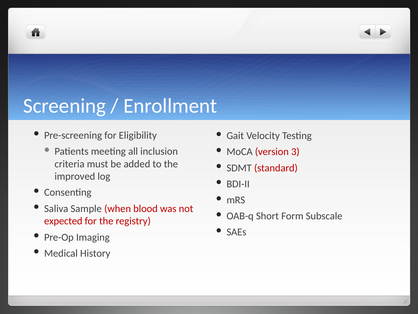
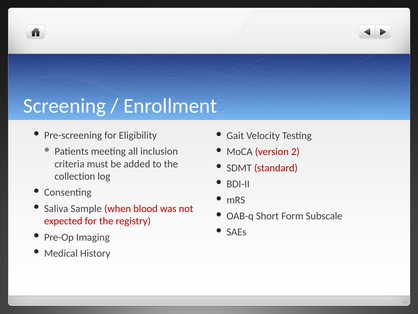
3: 3 -> 2 (295, 152)
improved: improved -> collection (75, 176)
